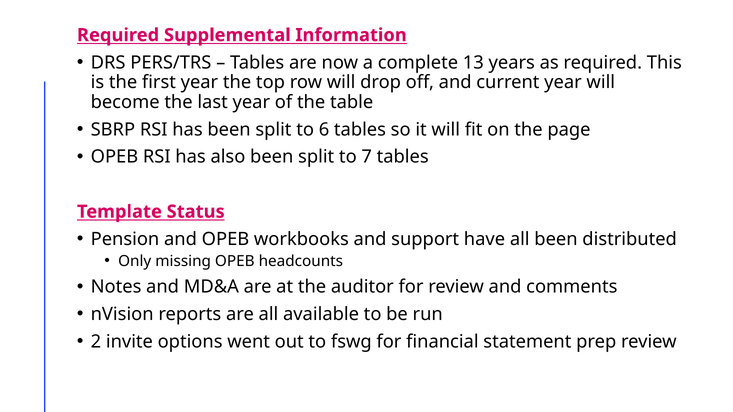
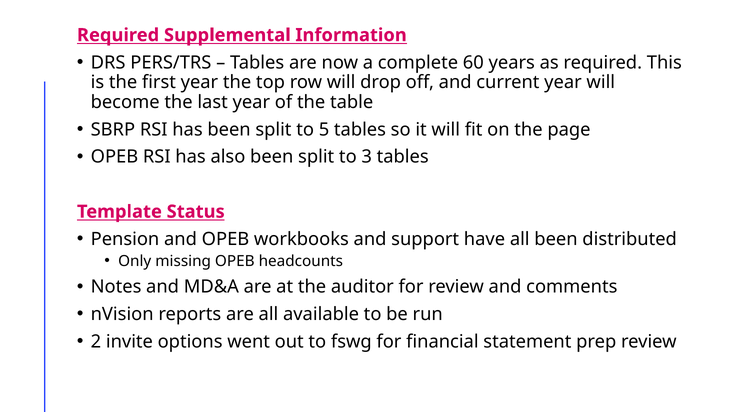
13: 13 -> 60 (473, 63)
6: 6 -> 5 (324, 130)
7: 7 -> 3 (367, 157)
